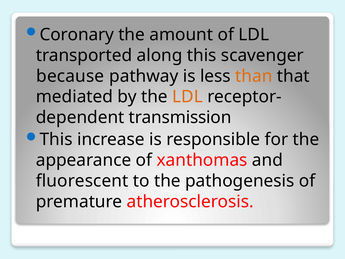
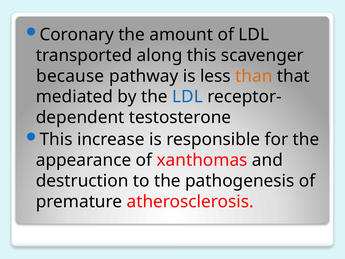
LDL colour: orange -> blue (187, 97)
transmission: transmission -> testosterone (180, 117)
fluorescent: fluorescent -> destruction (82, 181)
